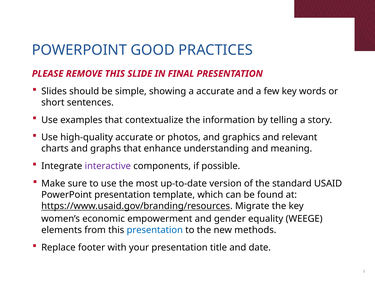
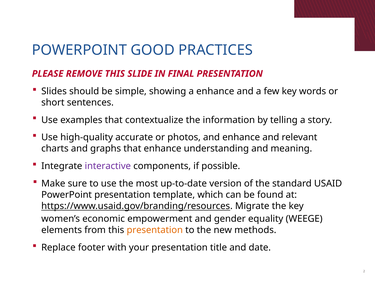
a accurate: accurate -> enhance (215, 91)
and graphics: graphics -> enhance (241, 138)
presentation colour: blue -> orange (155, 230)
